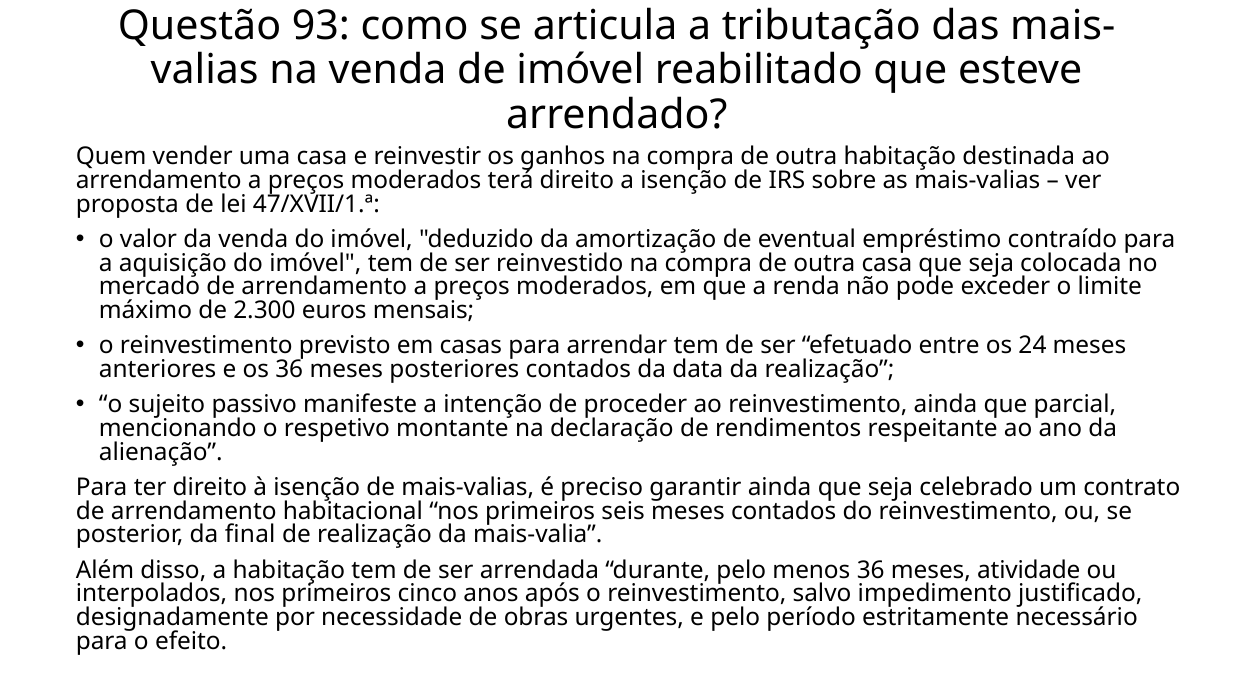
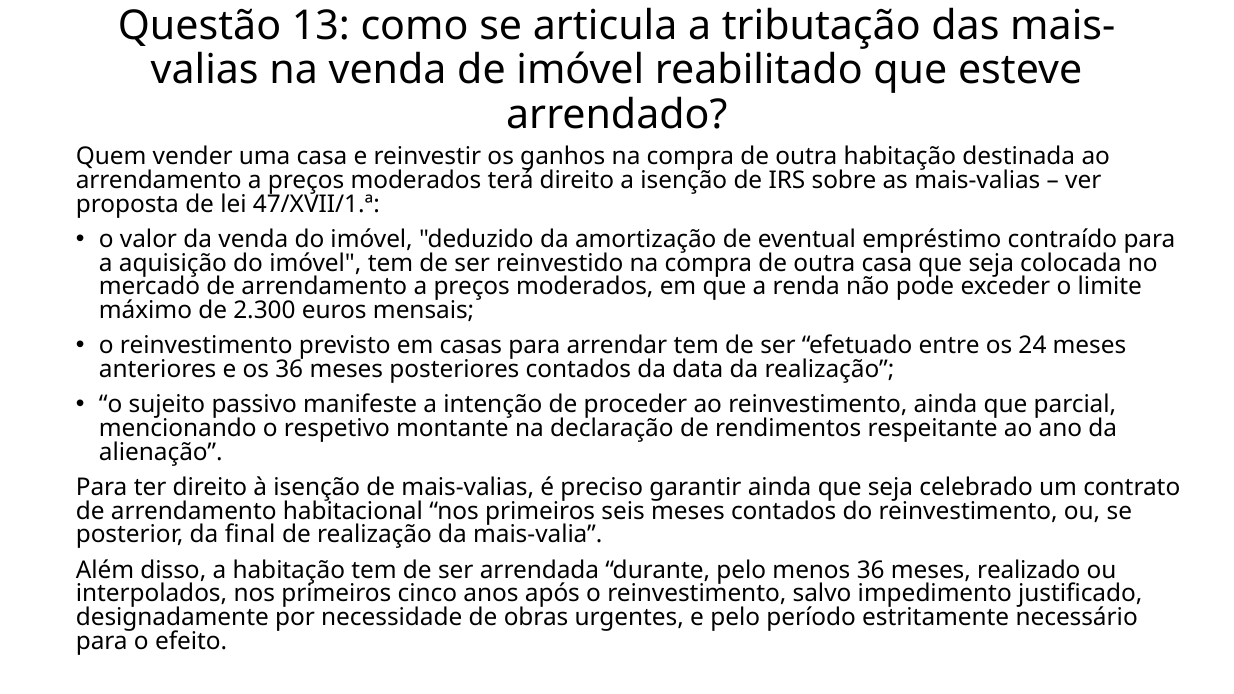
93: 93 -> 13 (321, 26)
atividade: atividade -> realizado (1029, 570)
